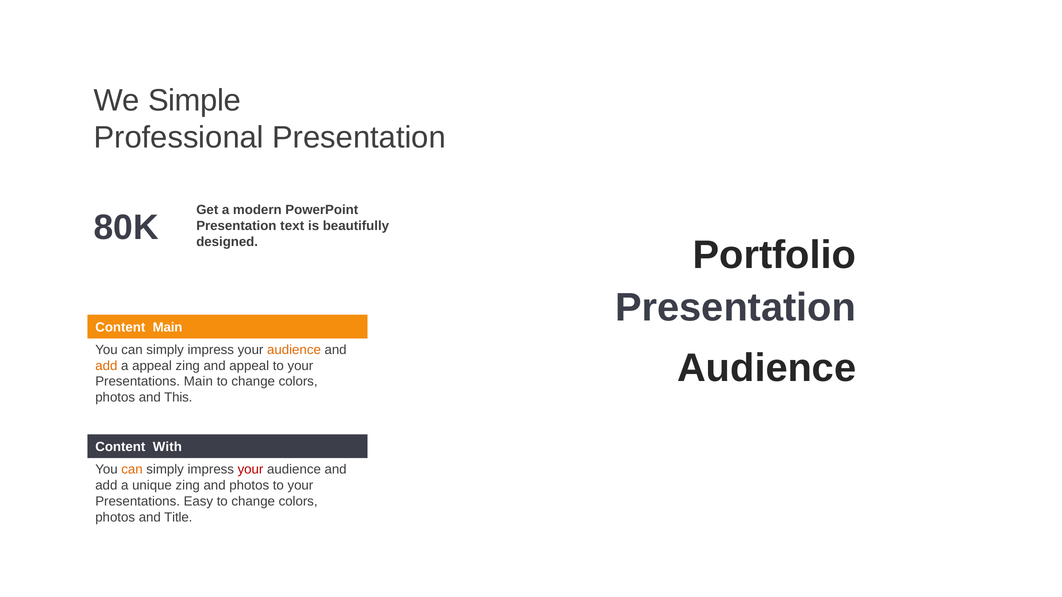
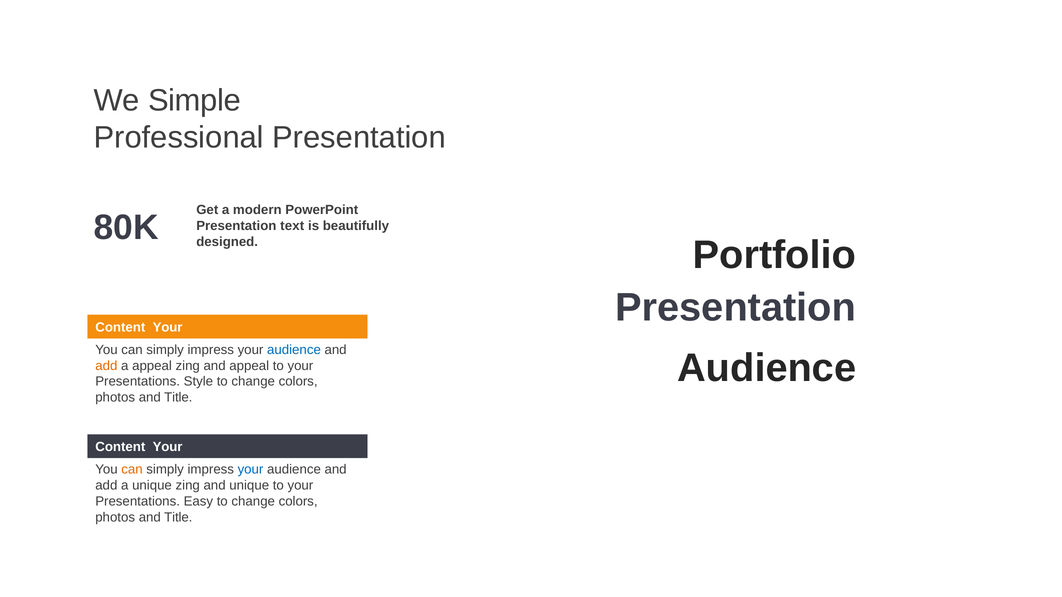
Main: Main -> Your (168, 328)
audience colour: orange -> blue (294, 350)
Presentations Main: Main -> Style (198, 382)
This: This -> Title (178, 398)
With: With -> Your (168, 447)
your colour: red -> blue (251, 470)
and photos: photos -> unique (249, 486)
